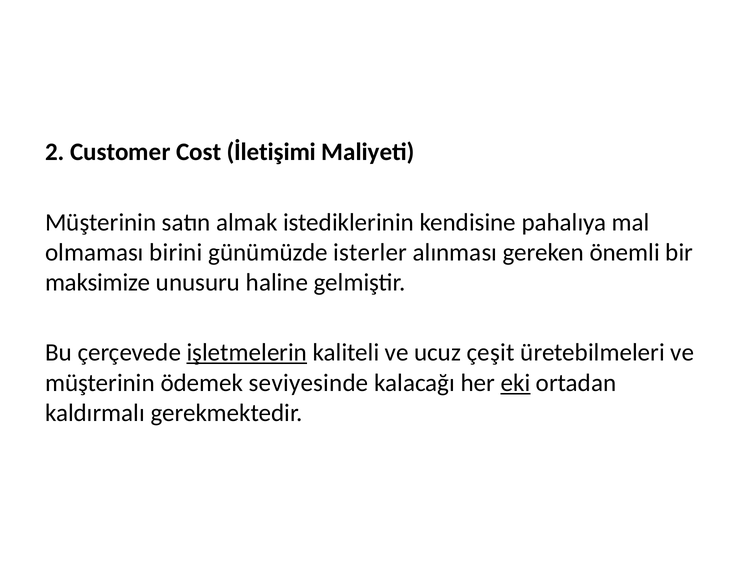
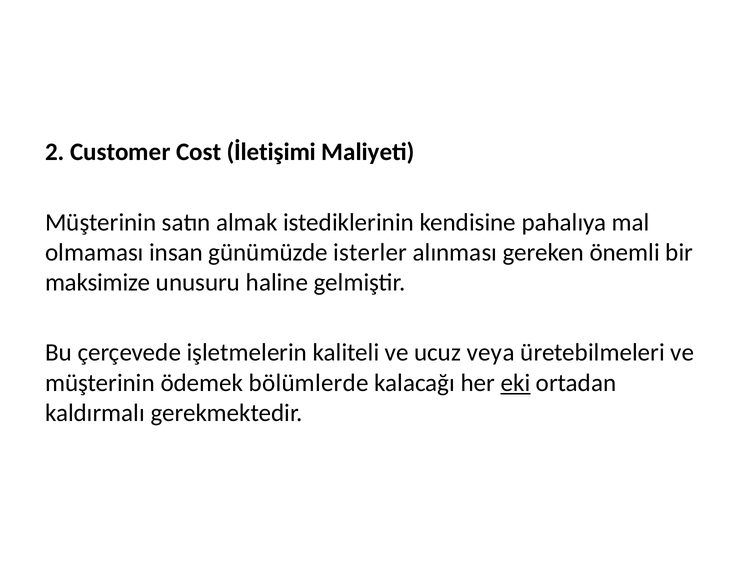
birini: birini -> insan (176, 252)
işletmelerin underline: present -> none (247, 353)
çeşit: çeşit -> veya (491, 353)
seviyesinde: seviyesinde -> bölümlerde (309, 383)
